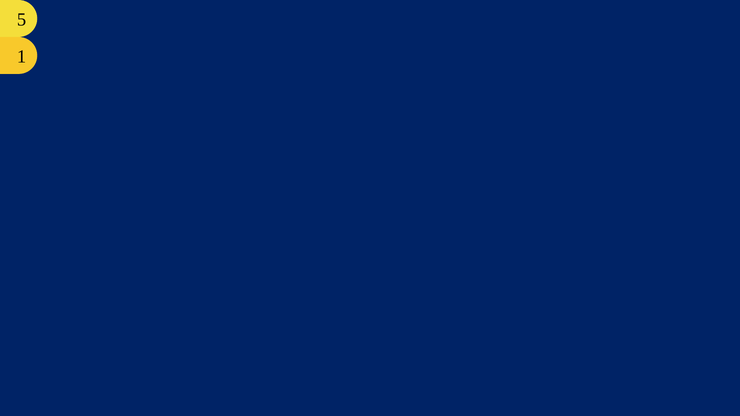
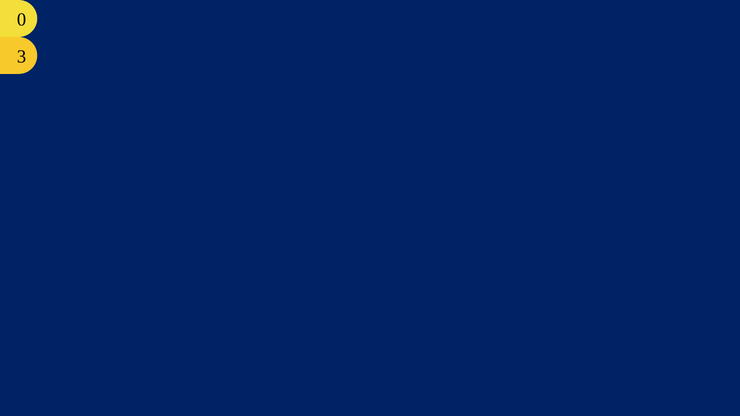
5: 5 -> 0 (22, 20)
1: 1 -> 3 (22, 57)
